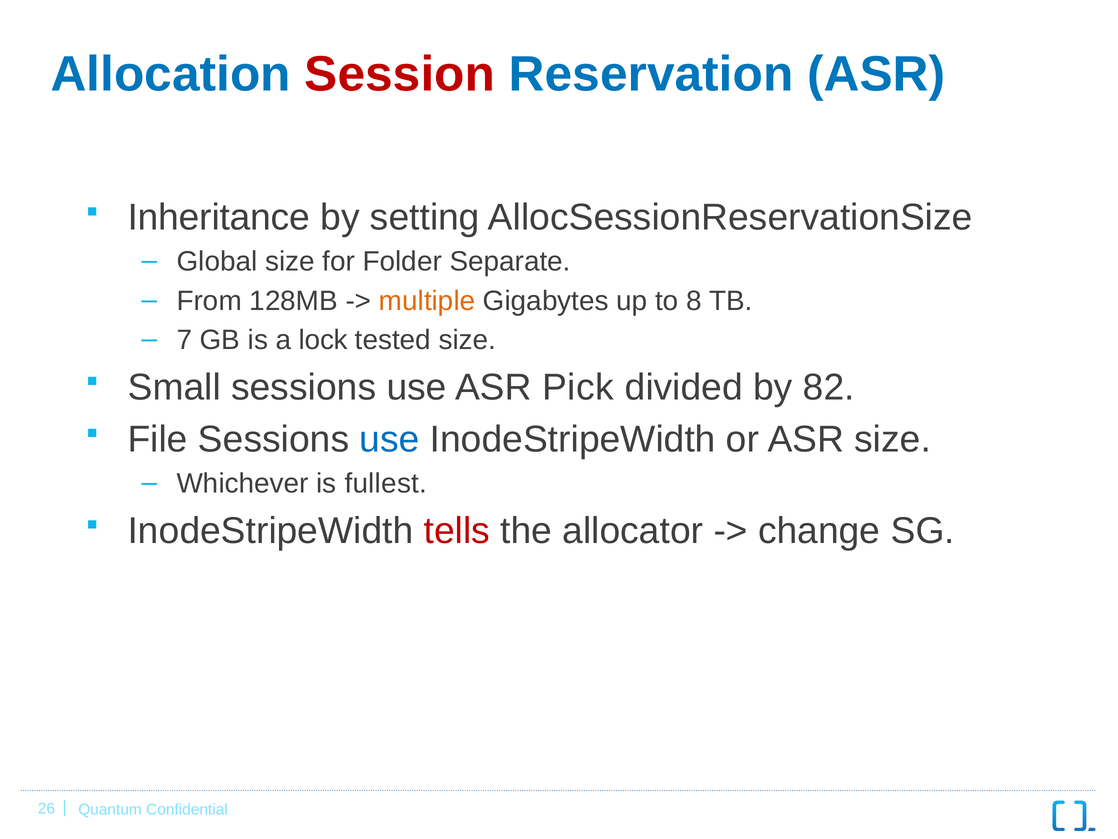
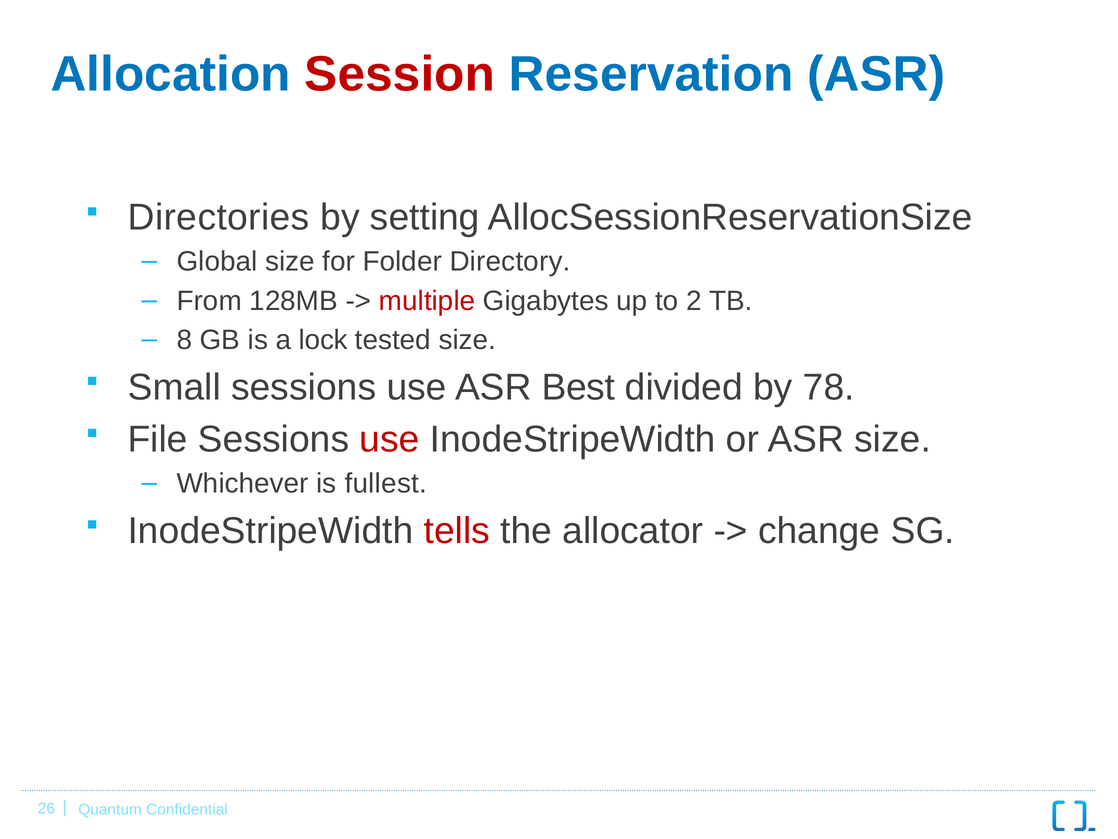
Inheritance: Inheritance -> Directories (219, 218)
Separate: Separate -> Directory (510, 262)
multiple colour: orange -> red (427, 301)
8: 8 -> 2 (694, 301)
7: 7 -> 8 (184, 340)
Pick: Pick -> Best (578, 387)
82: 82 -> 78 (829, 387)
use colour: blue -> red (390, 439)
